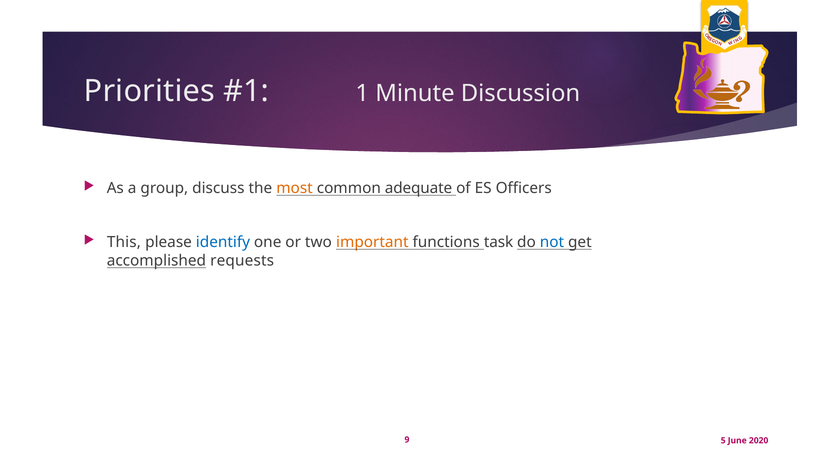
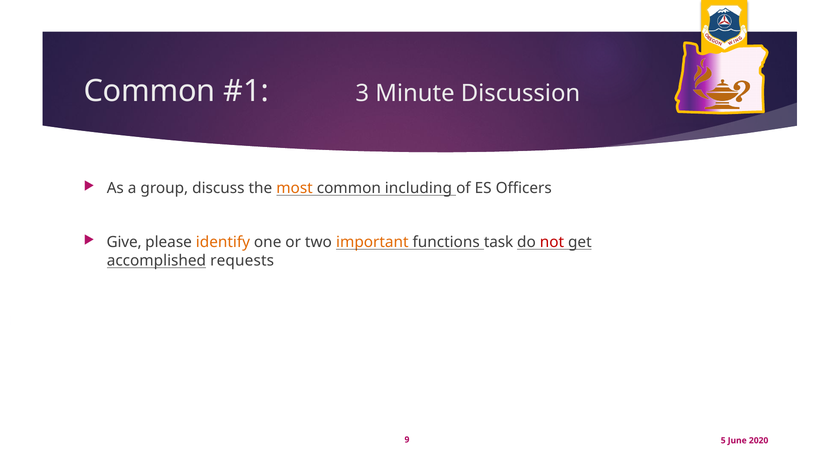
Priorities: Priorities -> Common (150, 91)
1: 1 -> 3 (362, 94)
adequate: adequate -> including (418, 188)
This: This -> Give (124, 242)
identify colour: blue -> orange (223, 242)
not colour: blue -> red (552, 242)
